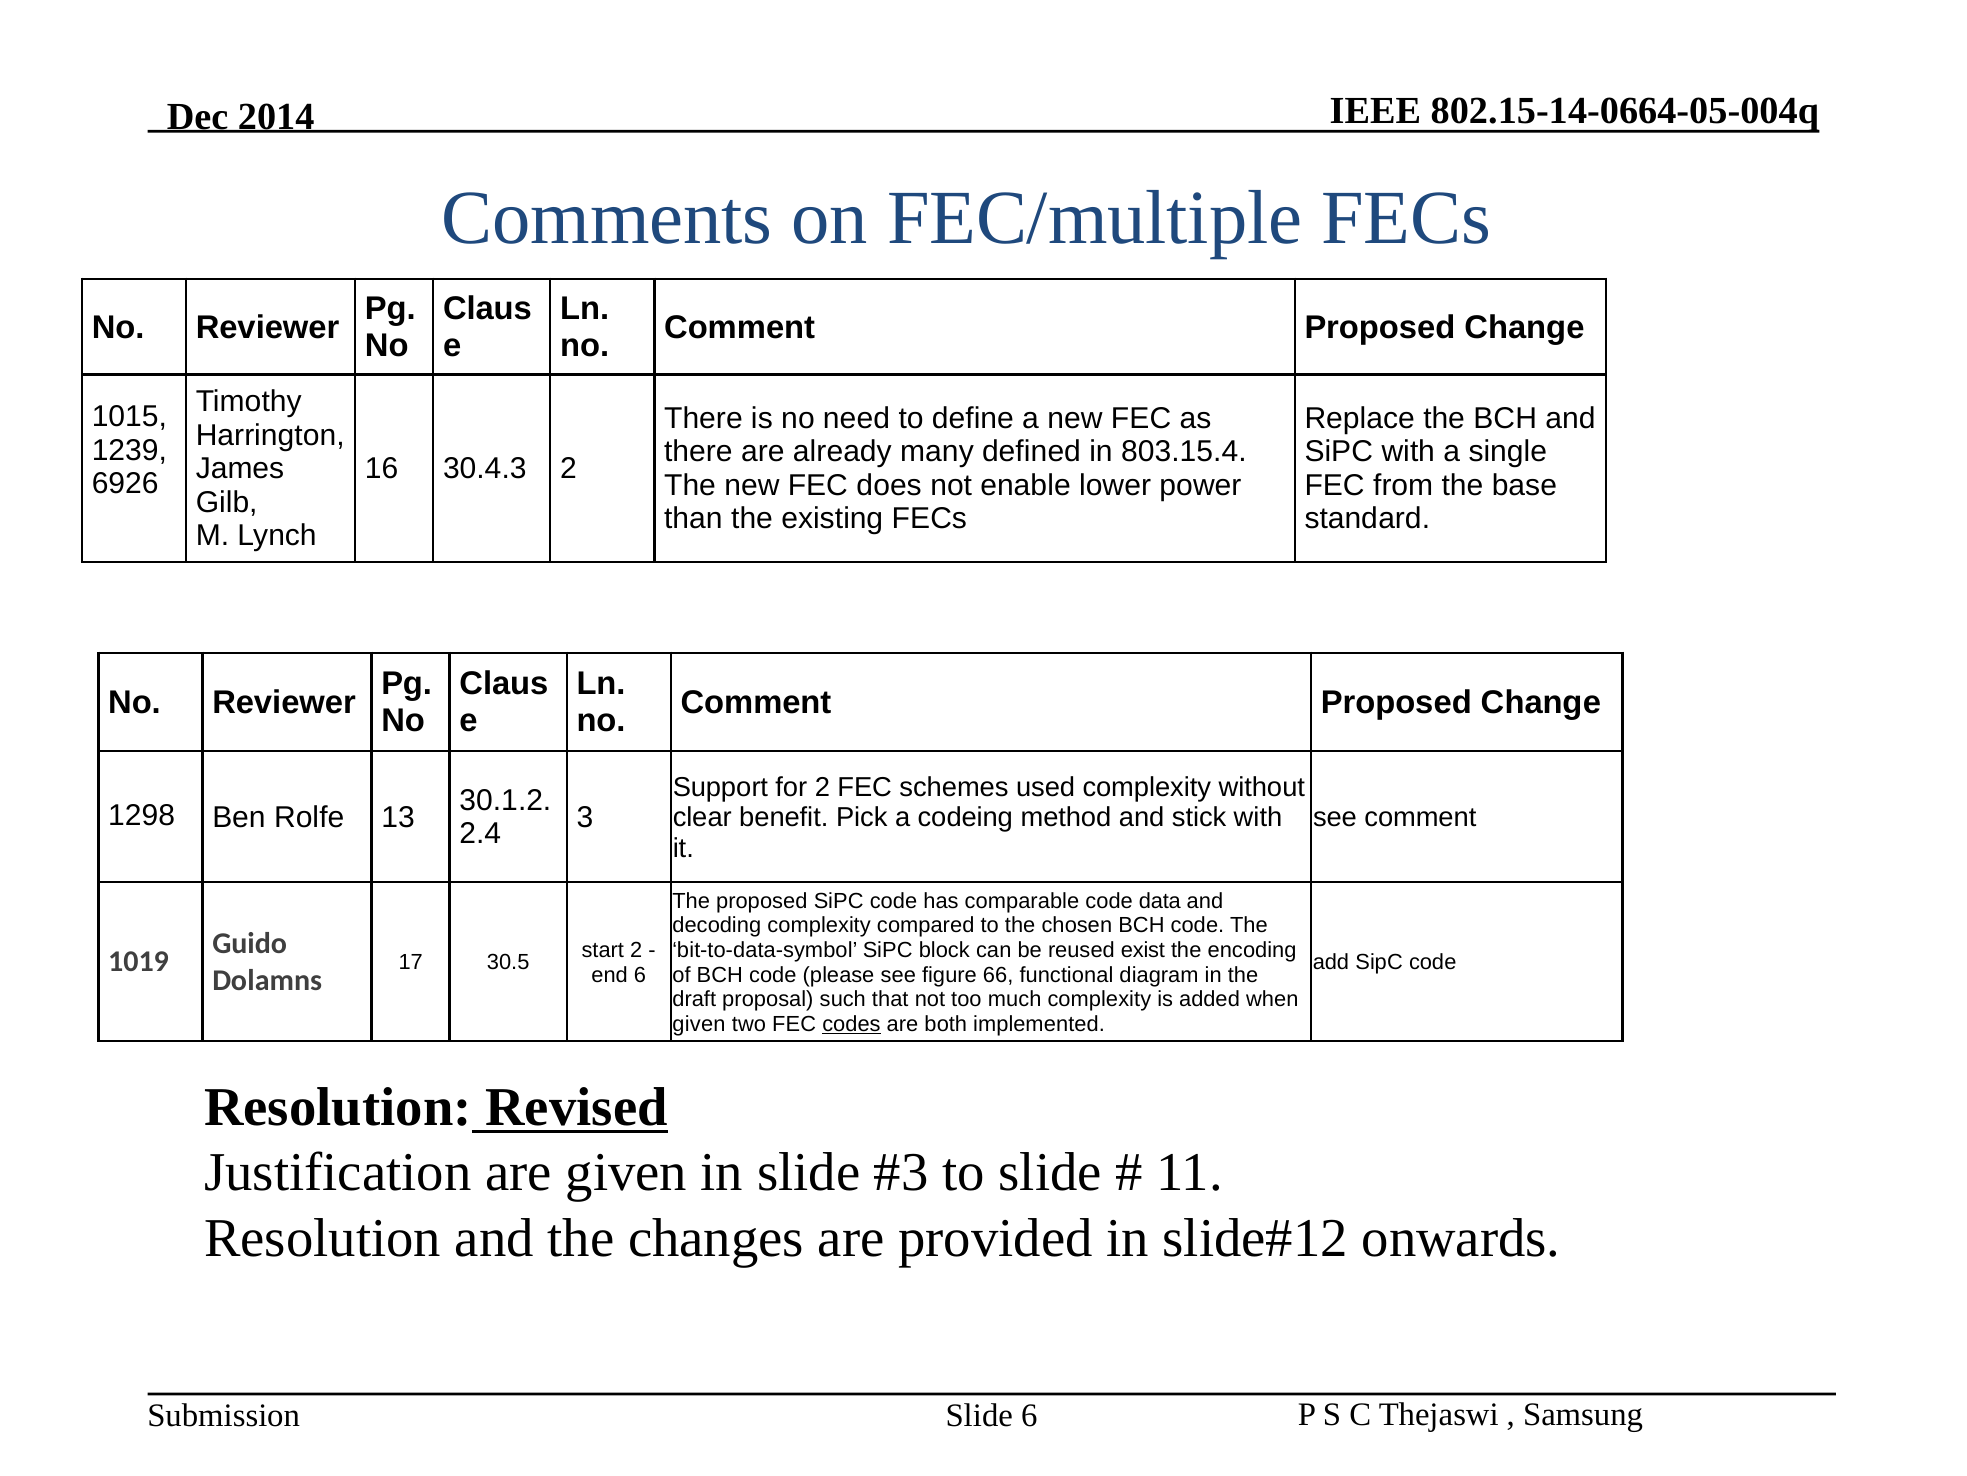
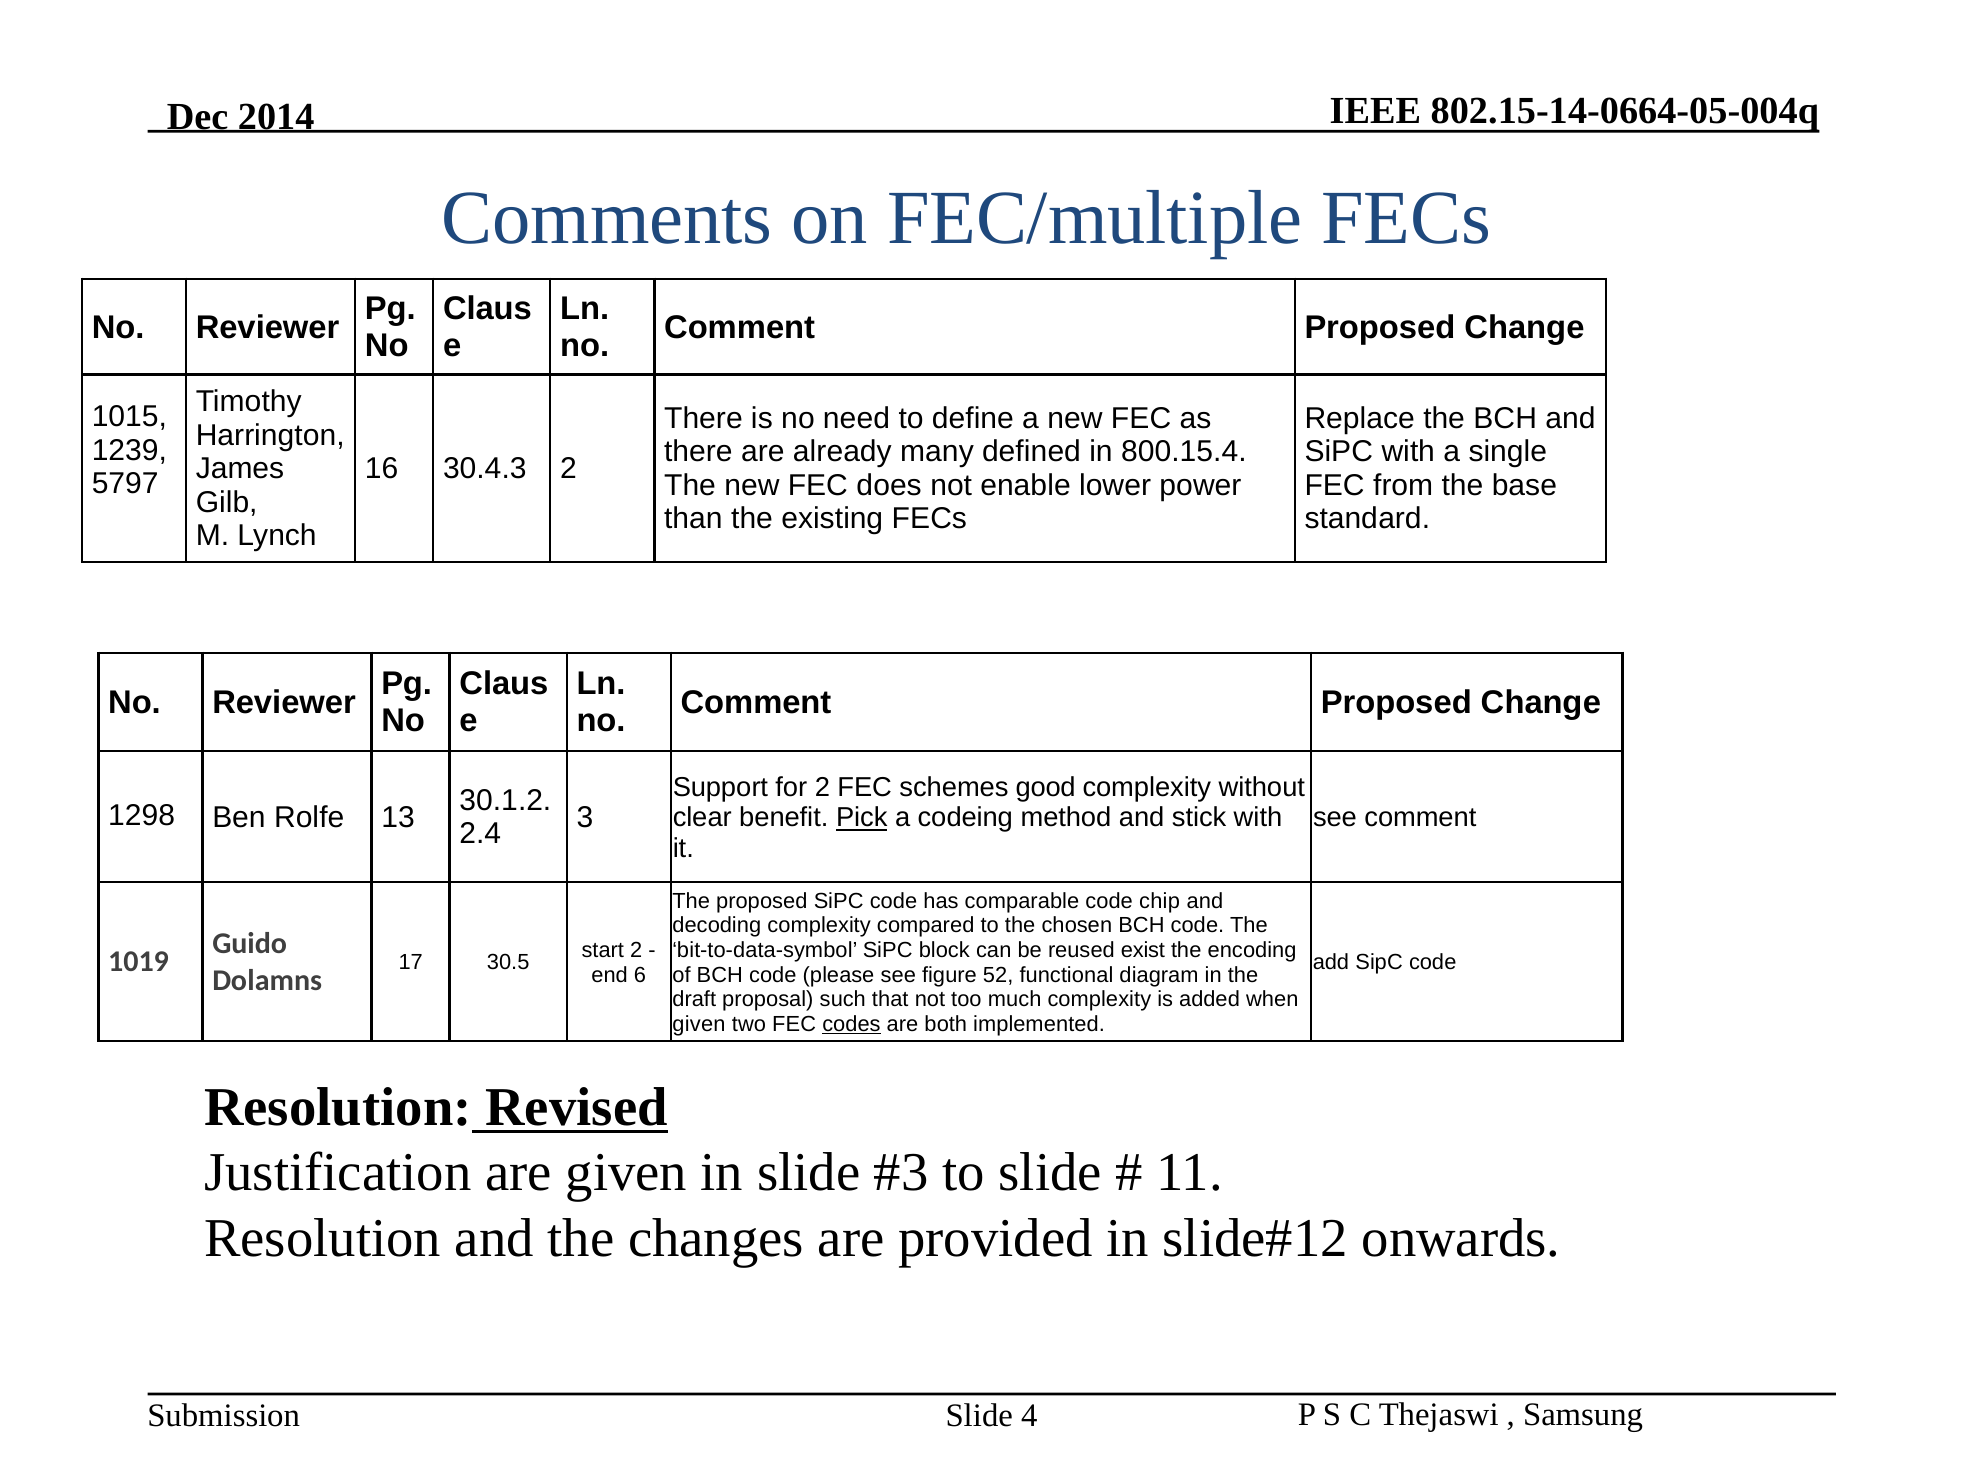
803.15.4: 803.15.4 -> 800.15.4 (1184, 452)
6926: 6926 -> 5797 (125, 483)
used: used -> good (1046, 787)
Pick underline: none -> present (862, 818)
data: data -> chip (1160, 901)
66: 66 -> 52 (998, 974)
Slide 6: 6 -> 4 (1029, 1415)
